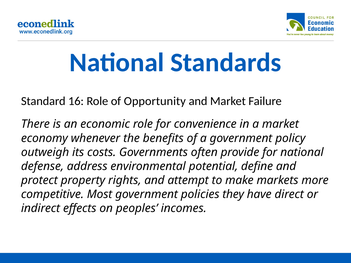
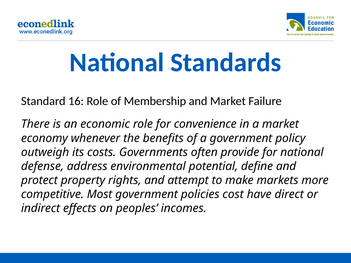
Opportunity: Opportunity -> Membership (155, 101)
they: they -> cost (233, 194)
